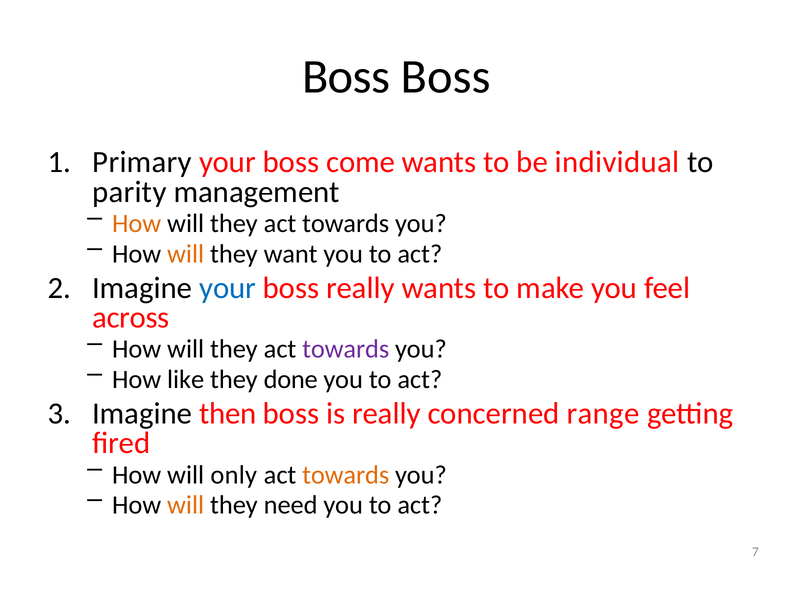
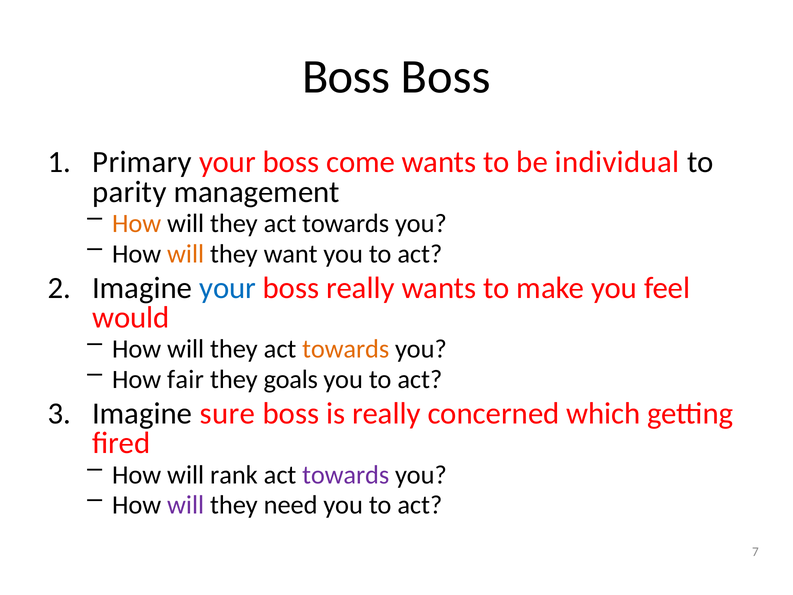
across: across -> would (131, 317)
towards colour: purple -> orange (346, 349)
like: like -> fair (186, 379)
done: done -> goals (291, 379)
then: then -> sure (227, 413)
range: range -> which (603, 413)
only: only -> rank (234, 475)
towards colour: orange -> purple (346, 475)
will colour: orange -> purple (186, 505)
